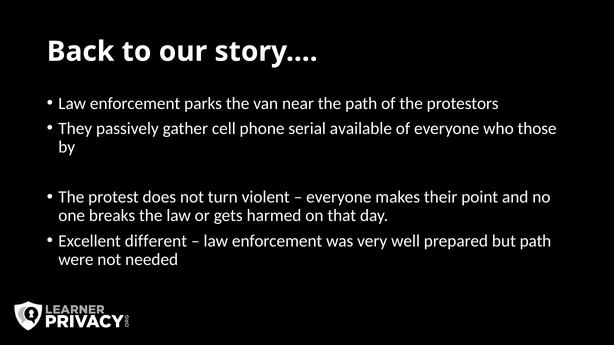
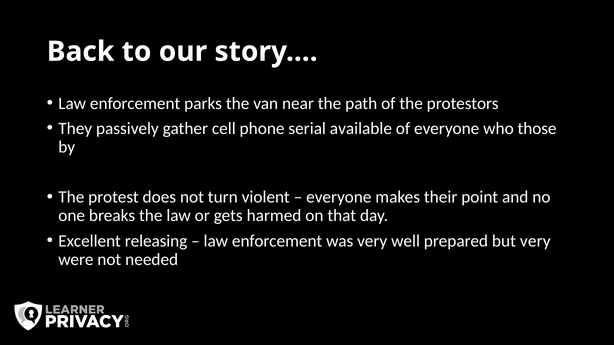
different: different -> releasing (156, 241)
but path: path -> very (535, 241)
